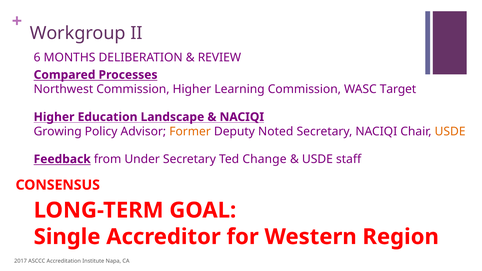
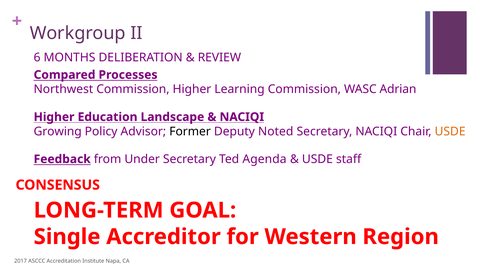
Target: Target -> Adrian (398, 89)
Former colour: orange -> black (190, 132)
Change: Change -> Agenda (265, 159)
